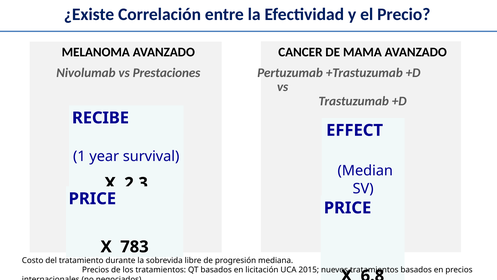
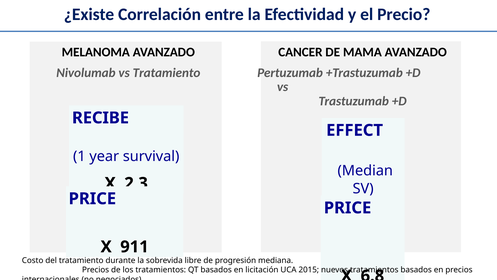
vs Prestaciones: Prestaciones -> Tratamiento (167, 73)
783: 783 -> 911 (134, 246)
